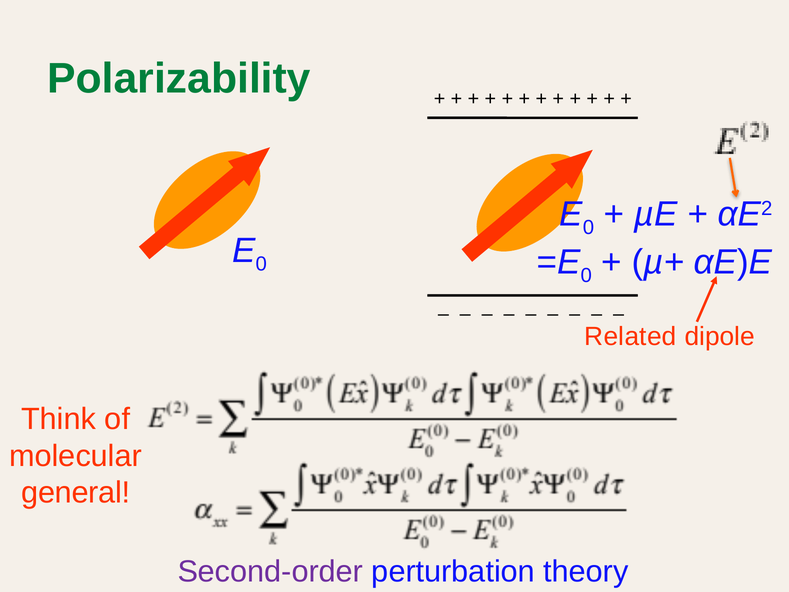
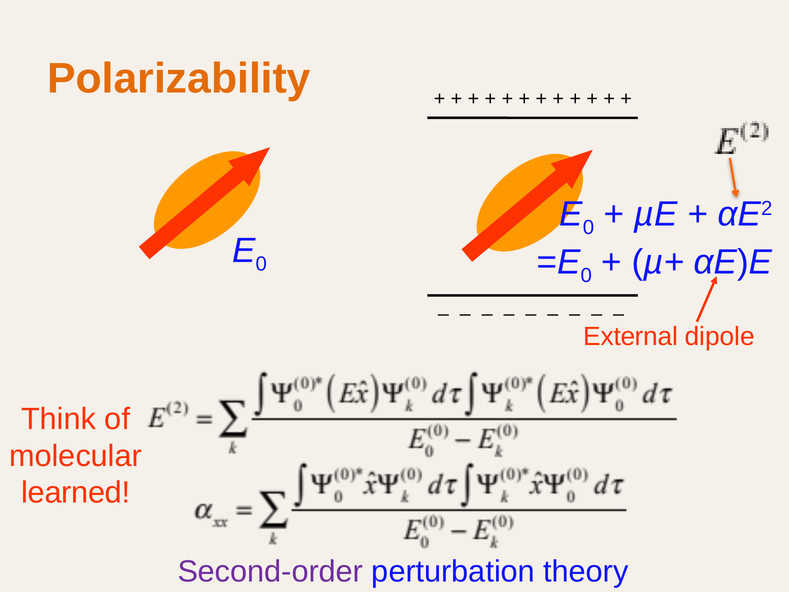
Polarizability colour: green -> orange (179, 79)
Related: Related -> External (631, 337)
general: general -> learned (76, 493)
